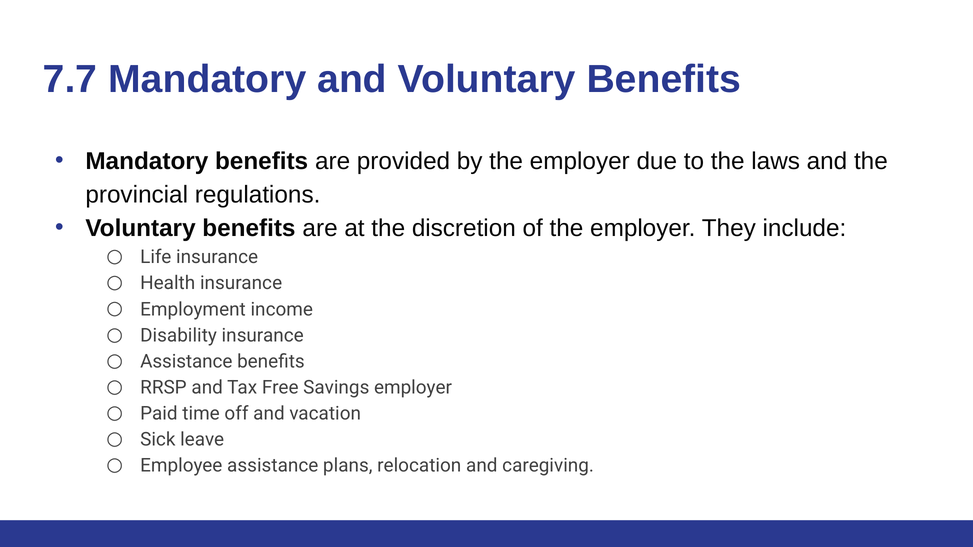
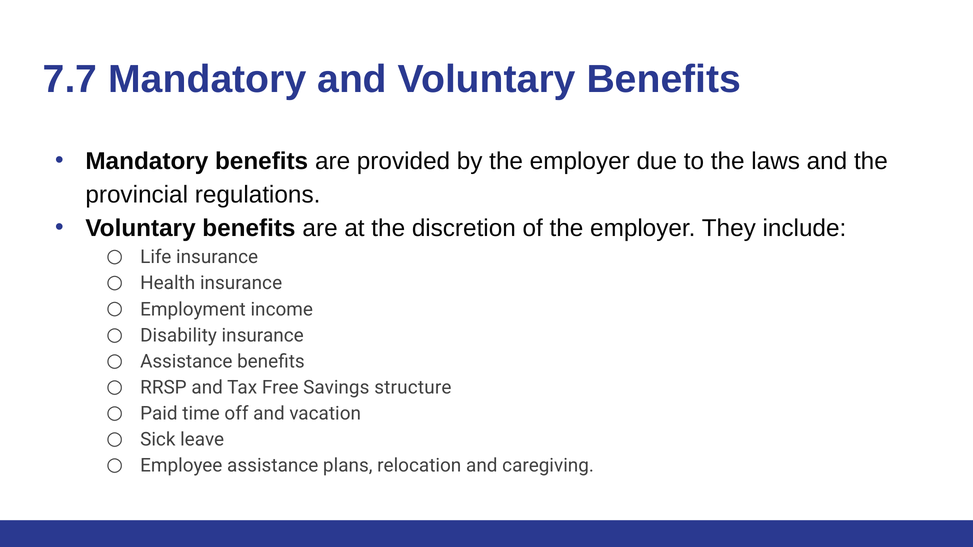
Savings employer: employer -> structure (413, 388)
